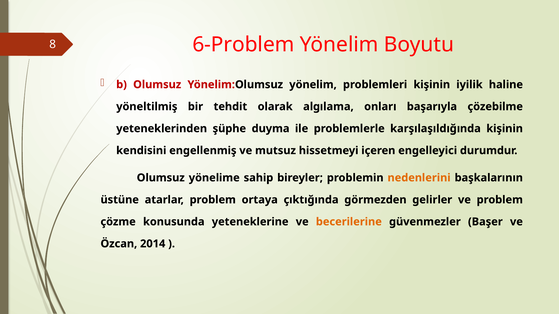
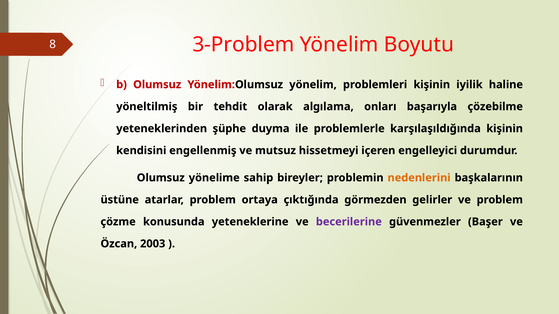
6-Problem: 6-Problem -> 3-Problem (243, 45)
becerilerine colour: orange -> purple (349, 222)
2014: 2014 -> 2003 (153, 244)
